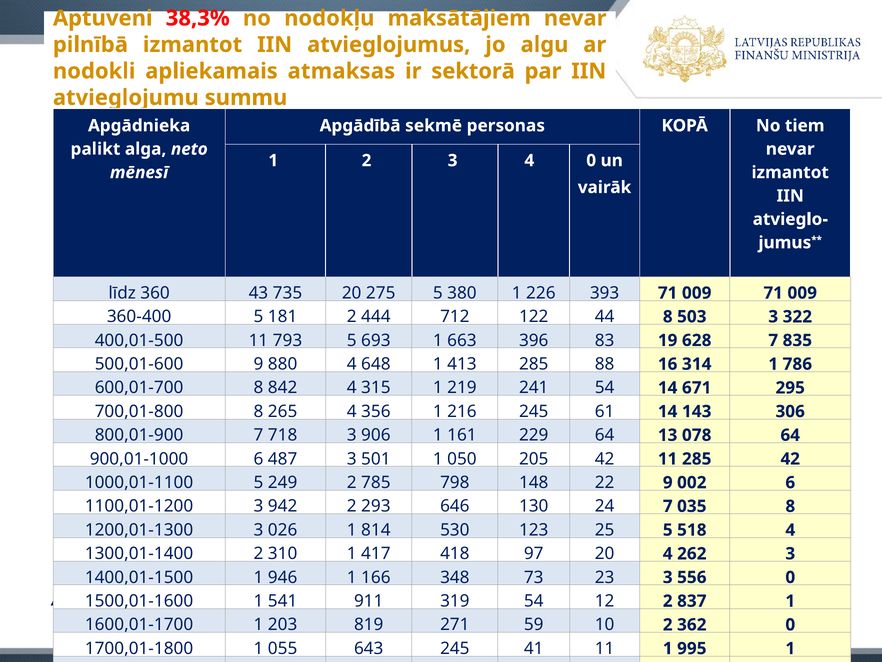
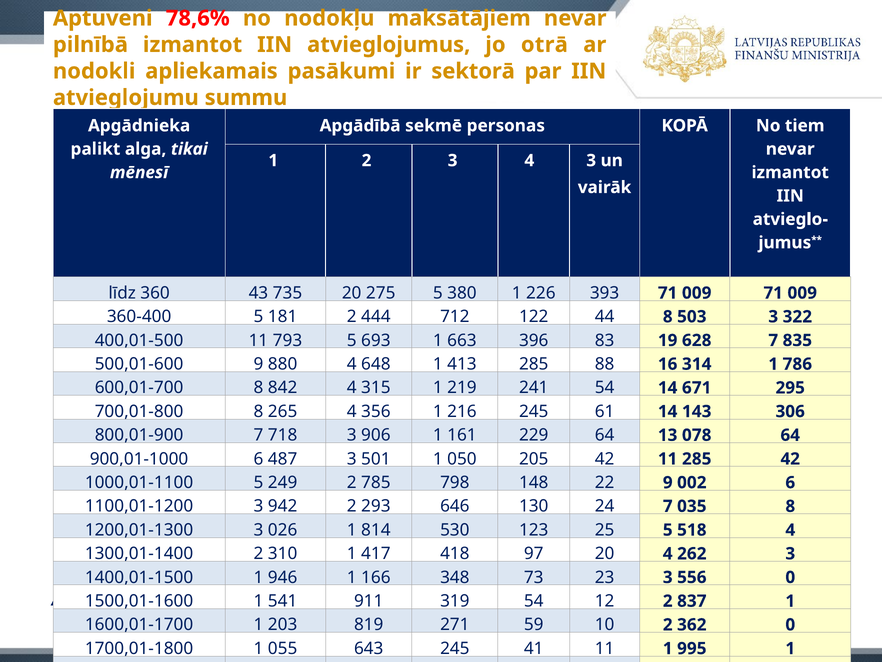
38,3%: 38,3% -> 78,6% (198, 18)
algu: algu -> otrā (544, 45)
atmaksas: atmaksas -> pasākumi (341, 71)
neto: neto -> tikai (189, 149)
4 0: 0 -> 3 (591, 160)
